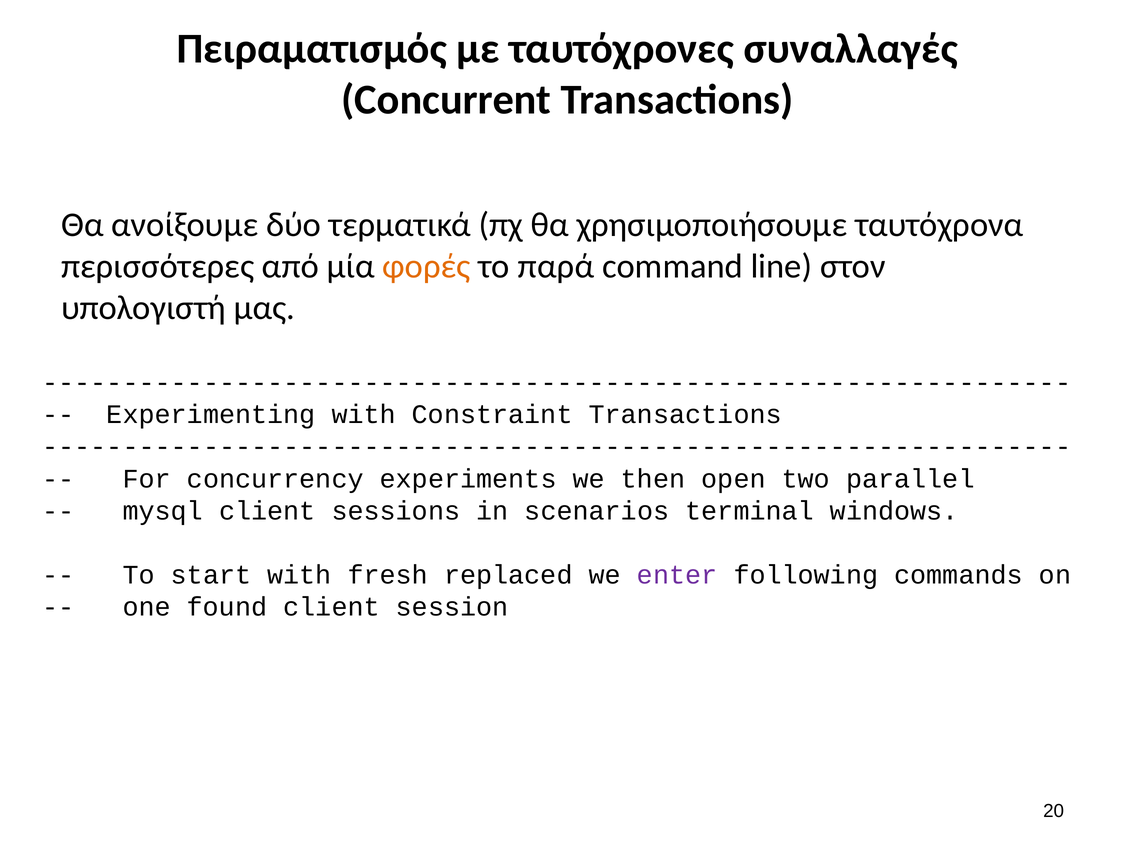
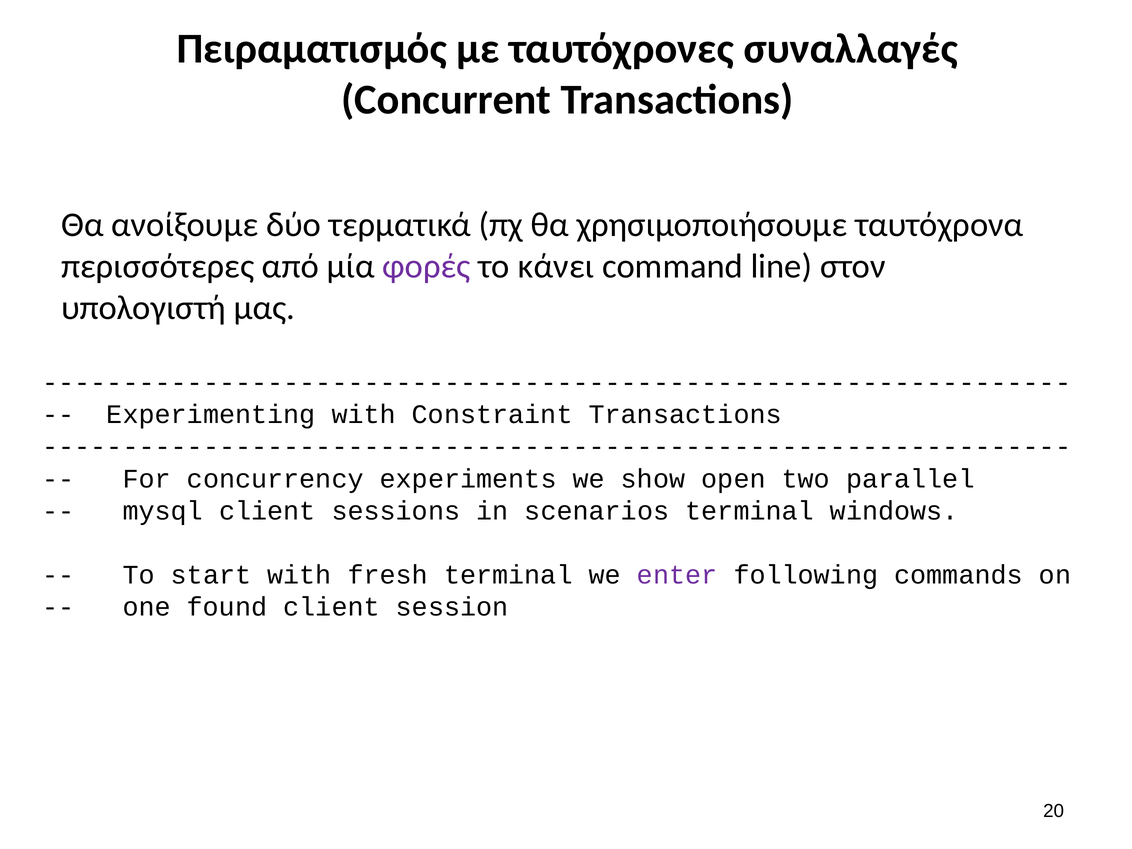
φορές colour: orange -> purple (427, 266)
παρά: παρά -> κάνει (556, 266)
then: then -> show (653, 479)
fresh replaced: replaced -> terminal (508, 575)
